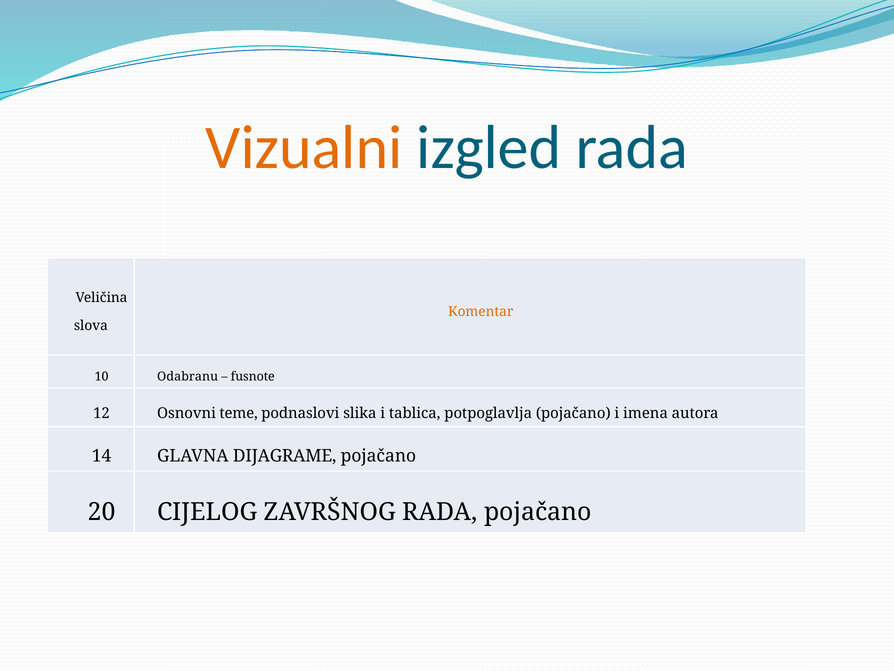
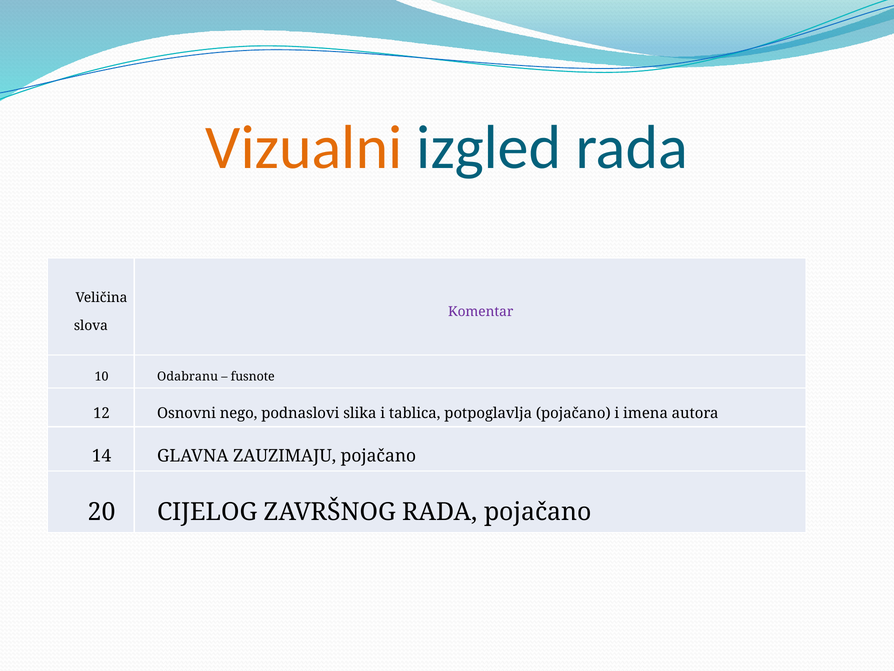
Komentar colour: orange -> purple (481, 312)
teme: teme -> nego (239, 413)
DIJAGRAME: DIJAGRAME -> ZAUZIMAJU (285, 456)
